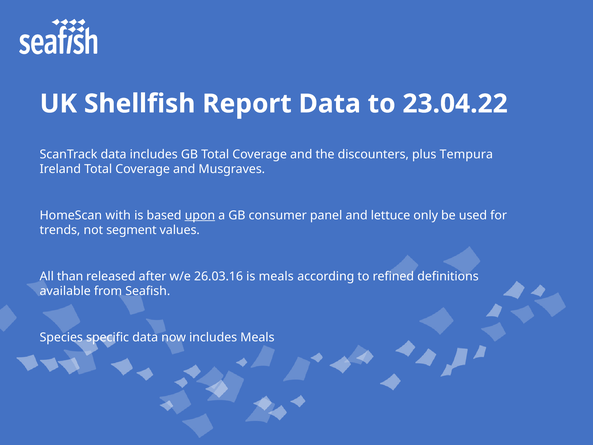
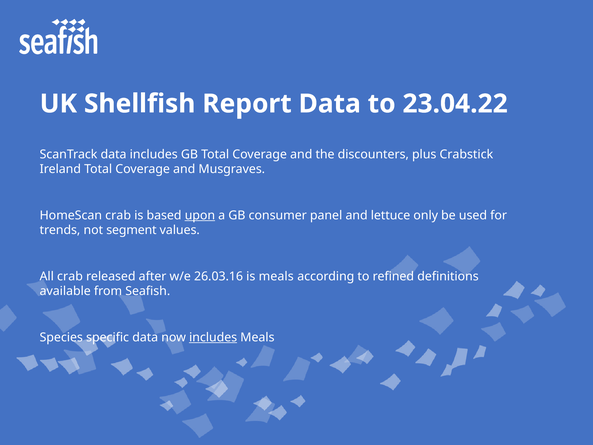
Tempura: Tempura -> Crabstick (466, 154)
HomeScan with: with -> crab (118, 215)
All than: than -> crab (70, 276)
includes underline: none -> present (213, 337)
